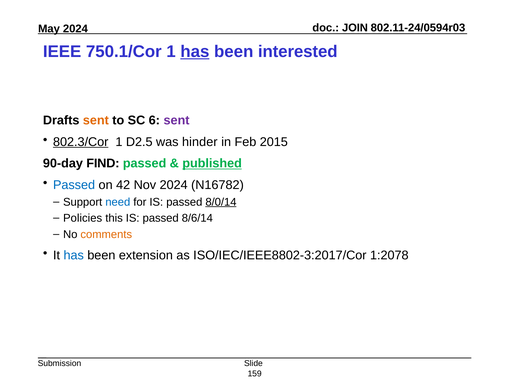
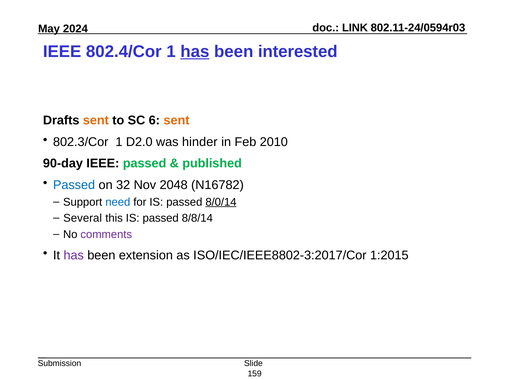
JOIN: JOIN -> LINK (355, 28)
750.1/Cor: 750.1/Cor -> 802.4/Cor (124, 52)
sent colour: purple -> orange (177, 120)
802.3/Cor underline: present -> none (81, 142)
D2.5: D2.5 -> D2.0 (139, 142)
2015: 2015 -> 2010 (274, 142)
90-day FIND: FIND -> IEEE (103, 163)
published underline: present -> none (212, 163)
42: 42 -> 32 (123, 185)
Nov 2024: 2024 -> 2048 (174, 185)
Policies: Policies -> Several (83, 218)
8/6/14: 8/6/14 -> 8/8/14 (197, 218)
comments colour: orange -> purple (106, 234)
has colour: blue -> purple (74, 255)
1:2078: 1:2078 -> 1:2015 (389, 255)
